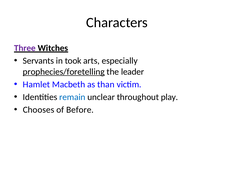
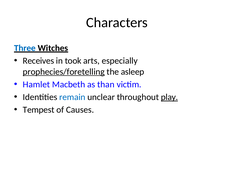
Three colour: purple -> blue (25, 48)
Servants: Servants -> Receives (38, 61)
leader: leader -> asleep (133, 72)
play underline: none -> present (169, 97)
Chooses: Chooses -> Tempest (39, 110)
Before: Before -> Causes (80, 110)
